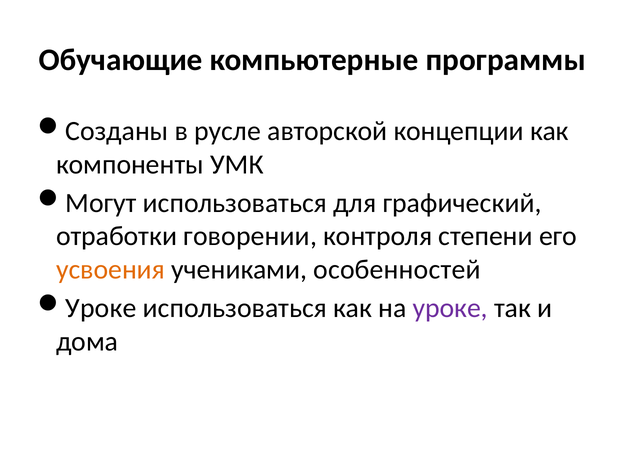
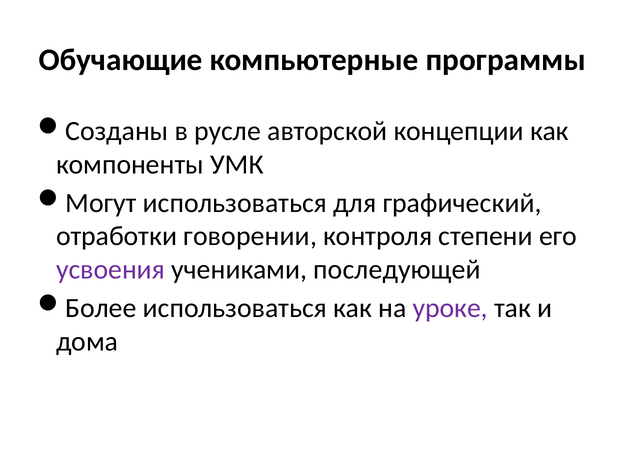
усвоения colour: orange -> purple (111, 269)
особенностей: особенностей -> последующей (397, 269)
Уроке: Уроке -> Более (101, 308)
